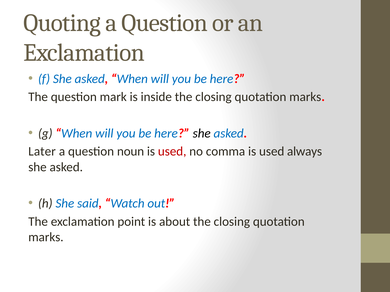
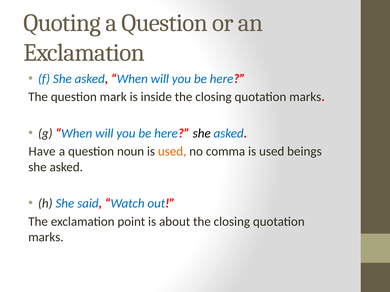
Later: Later -> Have (42, 152)
used colour: red -> orange (172, 152)
always: always -> beings (304, 152)
